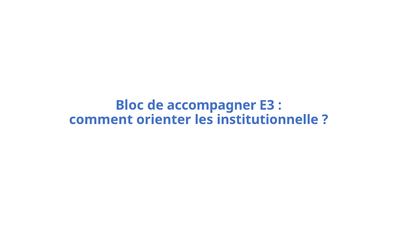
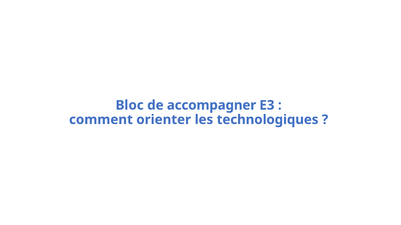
institutionnelle: institutionnelle -> technologiques (268, 120)
